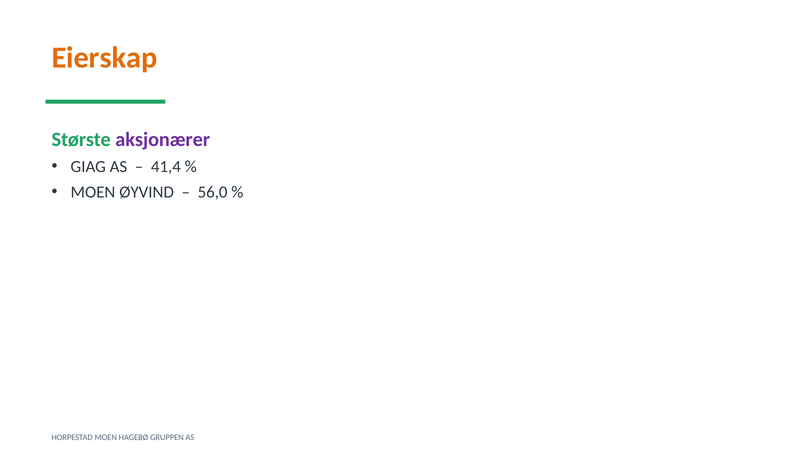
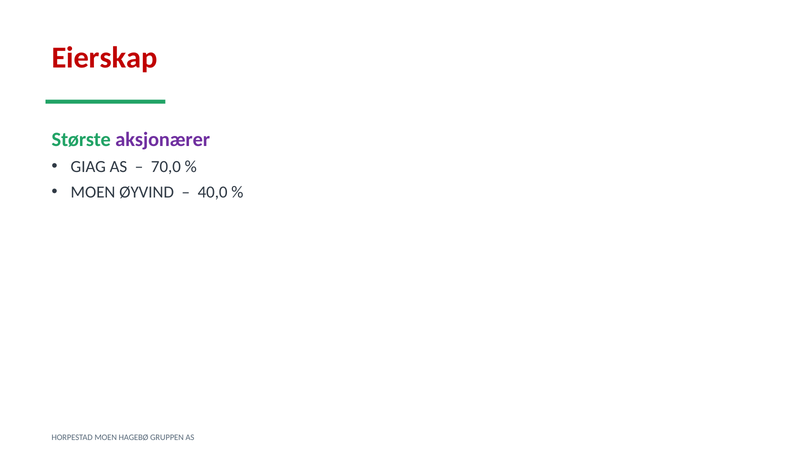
Eierskap colour: orange -> red (104, 58)
41,4: 41,4 -> 70,0 (166, 167)
56,0: 56,0 -> 40,0 (213, 192)
